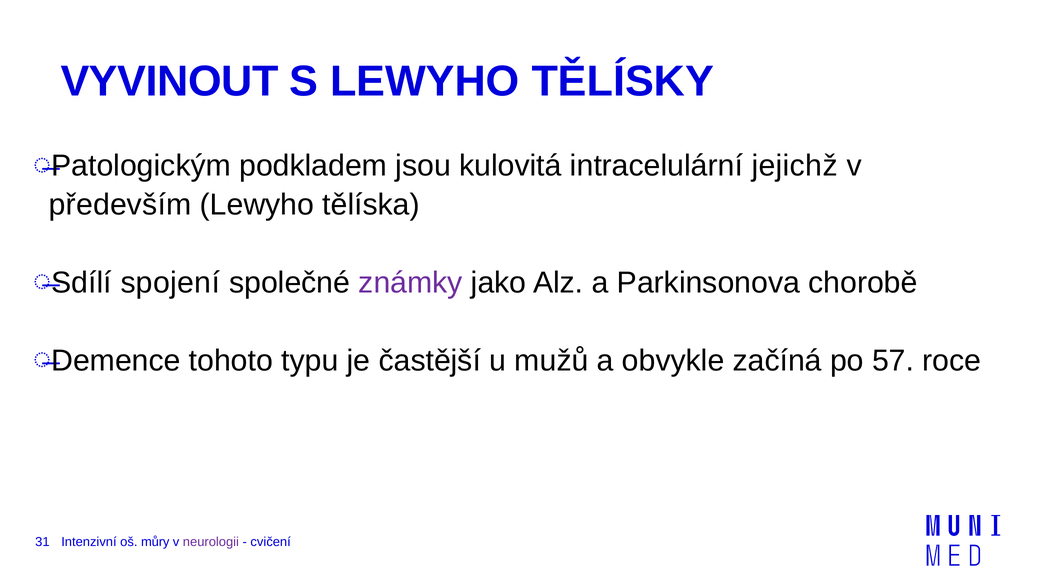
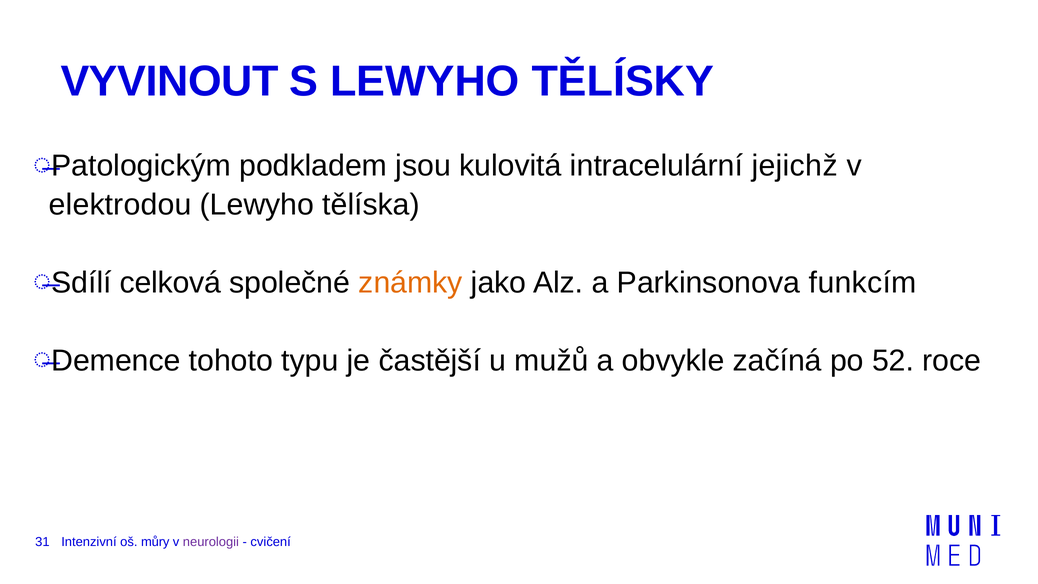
především: především -> elektrodou (120, 205)
spojení: spojení -> celková (171, 283)
známky colour: purple -> orange (411, 283)
chorobě: chorobě -> funkcím (863, 283)
57: 57 -> 52 (893, 360)
